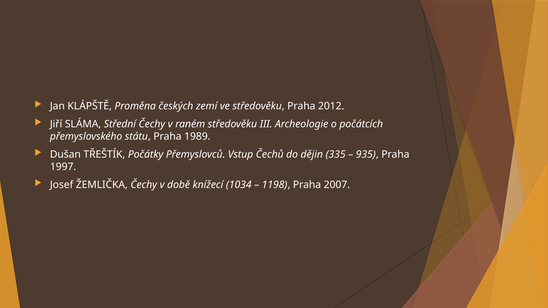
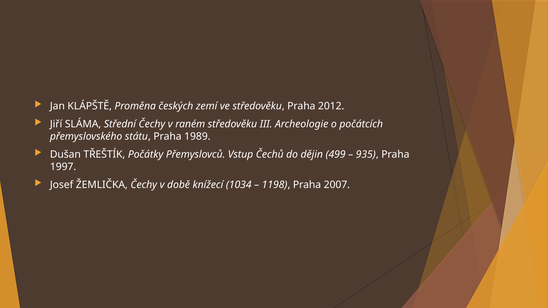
335: 335 -> 499 (336, 154)
